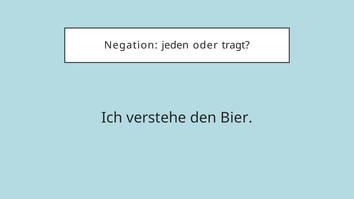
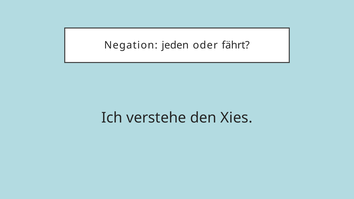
tragt: tragt -> fährt (236, 45)
Bier: Bier -> Xies (236, 118)
